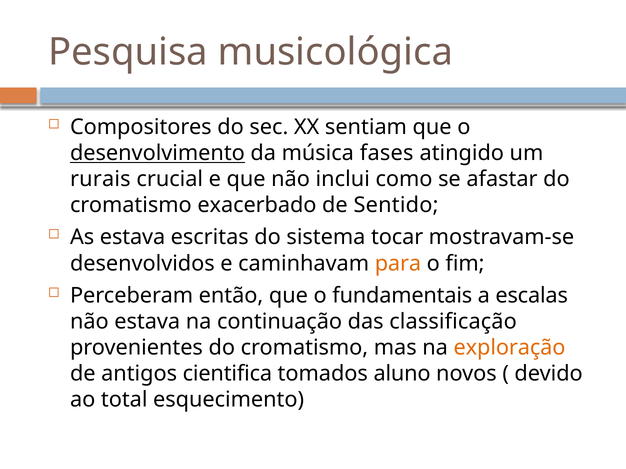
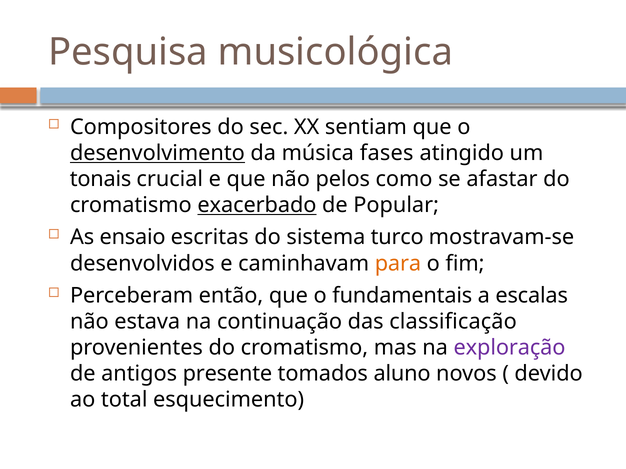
rurais: rurais -> tonais (101, 179)
inclui: inclui -> pelos (343, 179)
exacerbado underline: none -> present (257, 205)
Sentido: Sentido -> Popular (396, 205)
As estava: estava -> ensaio (133, 238)
tocar: tocar -> turco (397, 238)
exploração colour: orange -> purple (510, 348)
cientifica: cientifica -> presente (227, 374)
